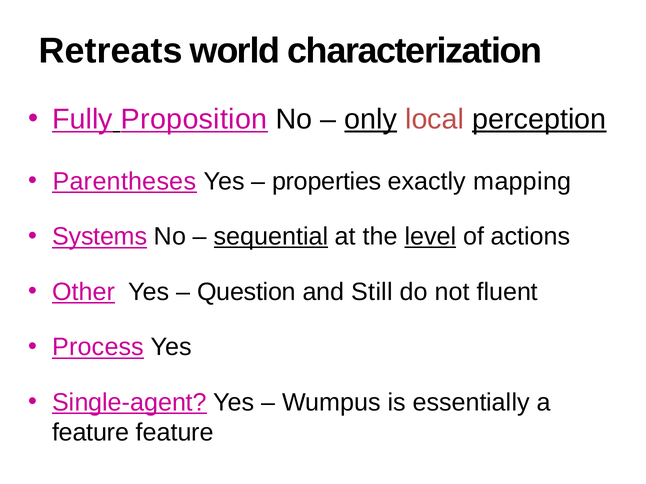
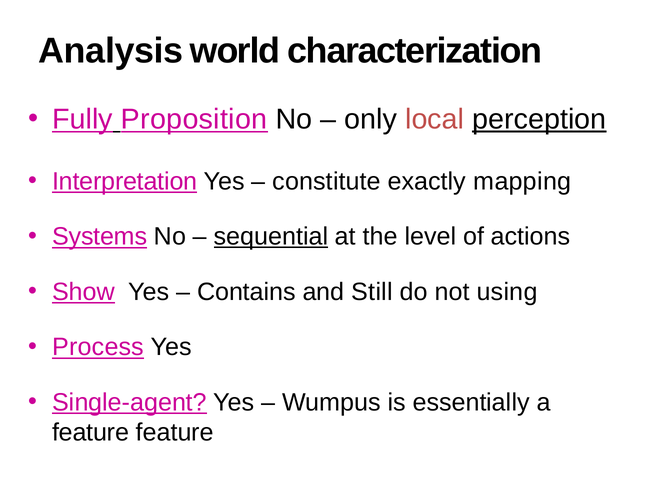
Retreats: Retreats -> Analysis (111, 51)
only underline: present -> none (371, 119)
Parentheses: Parentheses -> Interpretation (125, 182)
properties: properties -> constitute (327, 182)
level underline: present -> none (430, 237)
Other: Other -> Show (84, 292)
Question: Question -> Contains (246, 292)
fluent: fluent -> using (507, 292)
